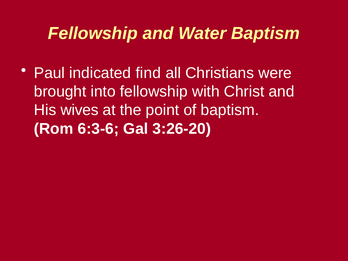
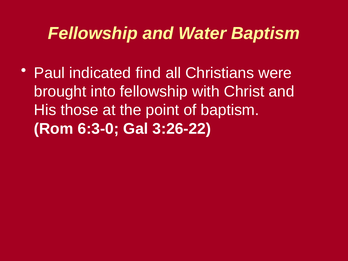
wives: wives -> those (79, 110)
6:3-6: 6:3-6 -> 6:3-0 (98, 129)
3:26-20: 3:26-20 -> 3:26-22 (182, 129)
